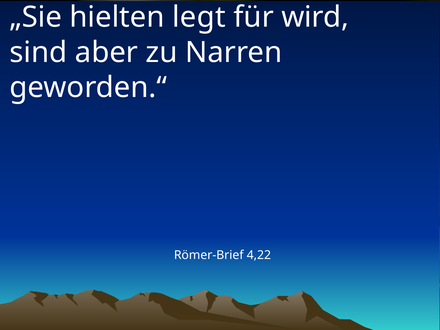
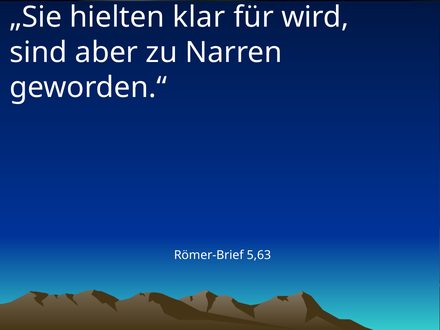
legt: legt -> klar (199, 17)
4,22: 4,22 -> 5,63 (259, 255)
